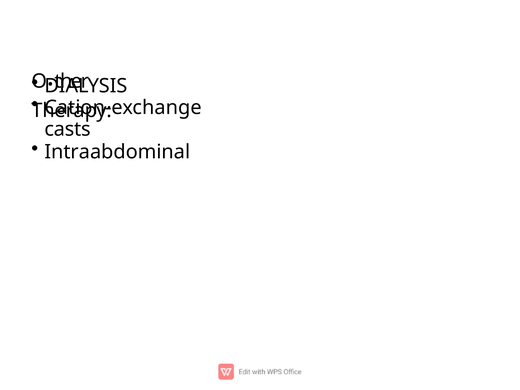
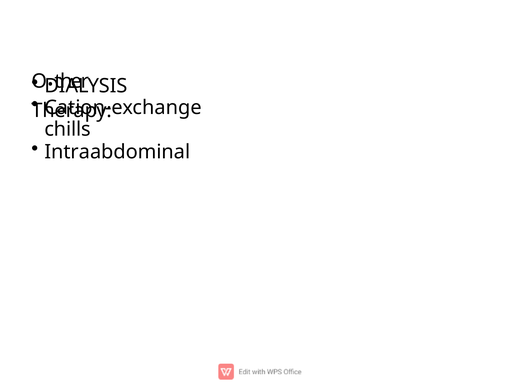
casts: casts -> chills (67, 129)
